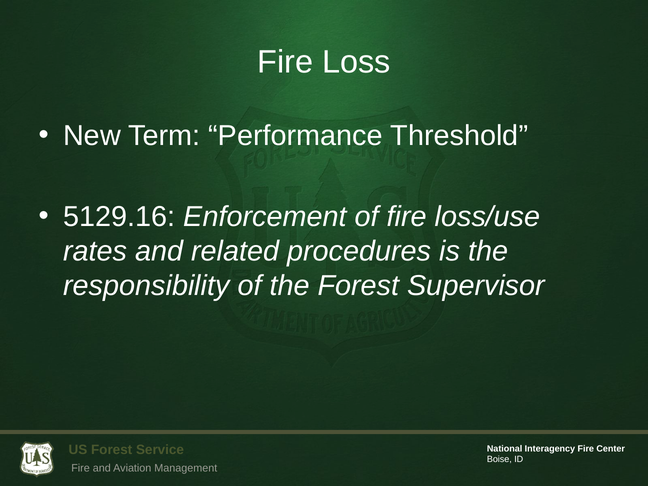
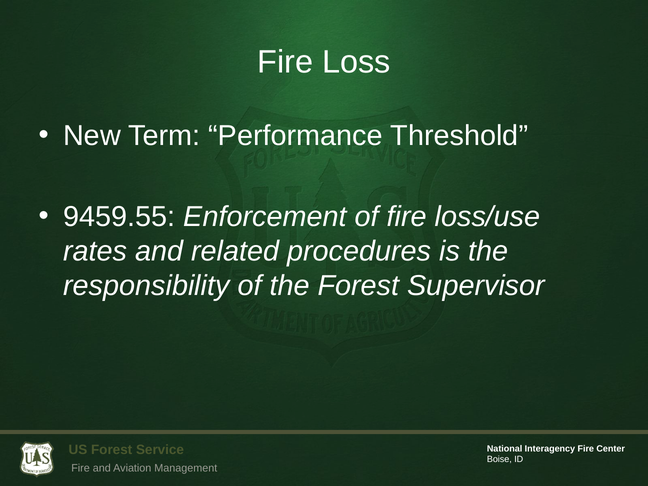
5129.16: 5129.16 -> 9459.55 (119, 217)
